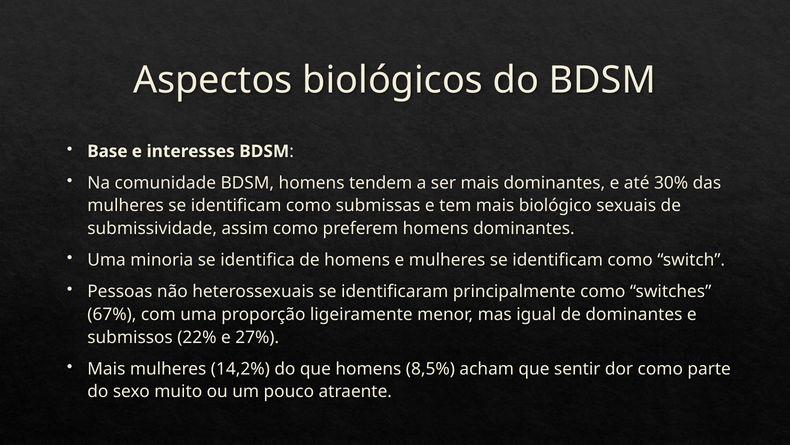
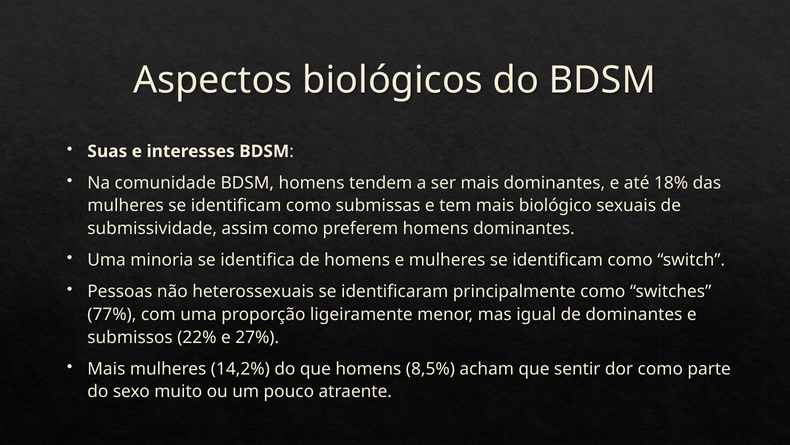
Base: Base -> Suas (107, 151)
30%: 30% -> 18% (671, 183)
67%: 67% -> 77% (112, 314)
